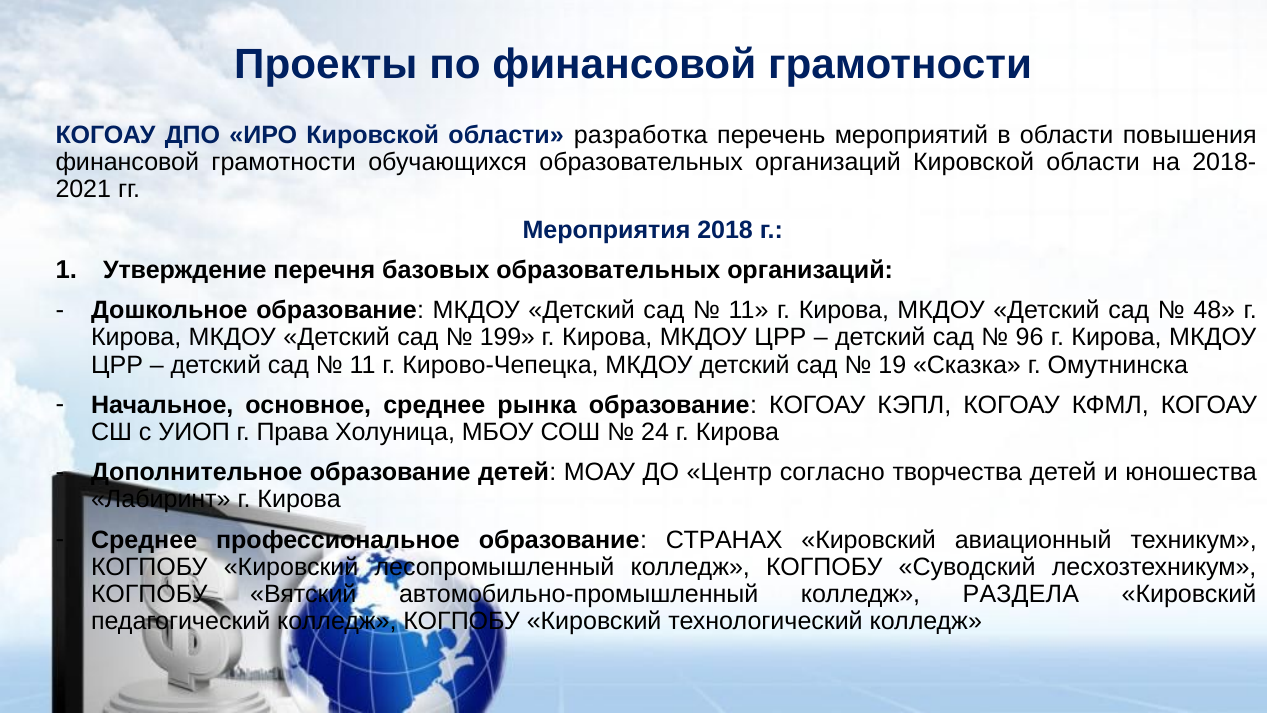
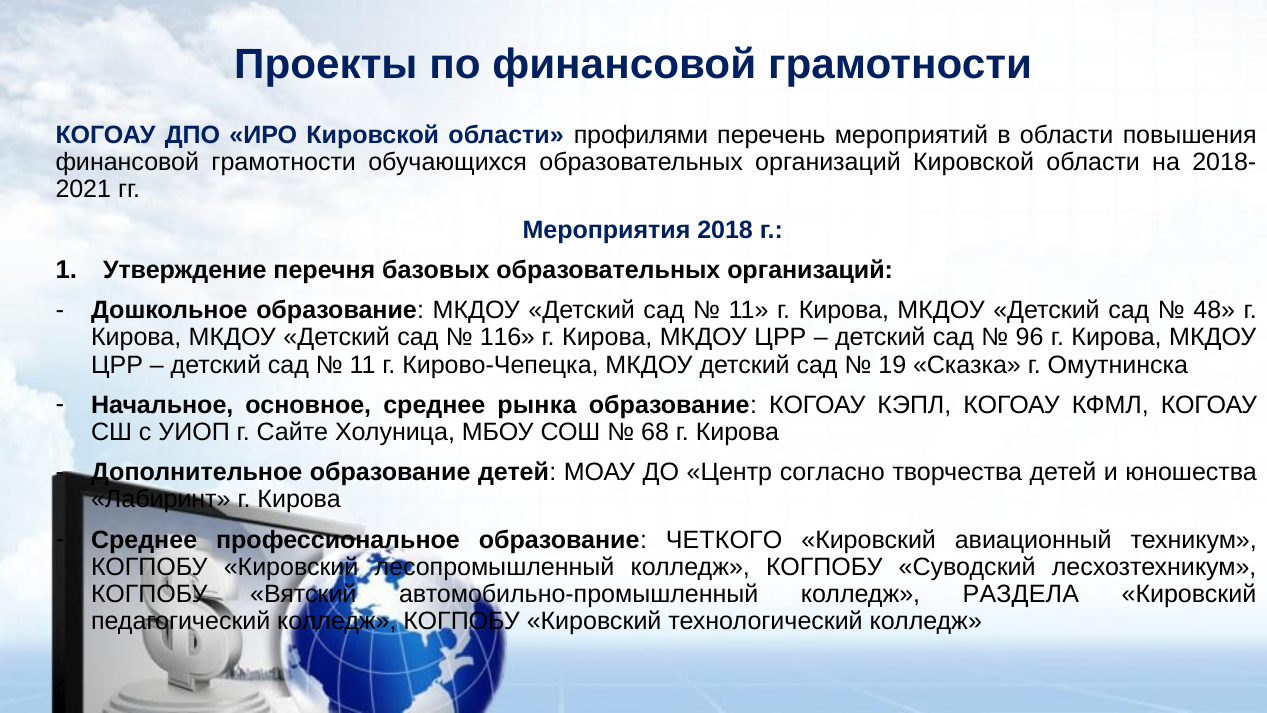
разработка: разработка -> профилями (641, 135)
199: 199 -> 116 (507, 338)
Права: Права -> Сайте (292, 432)
24: 24 -> 68 (655, 432)
СТРАНАХ: СТРАНАХ -> ЧЕТКОГО (724, 540)
